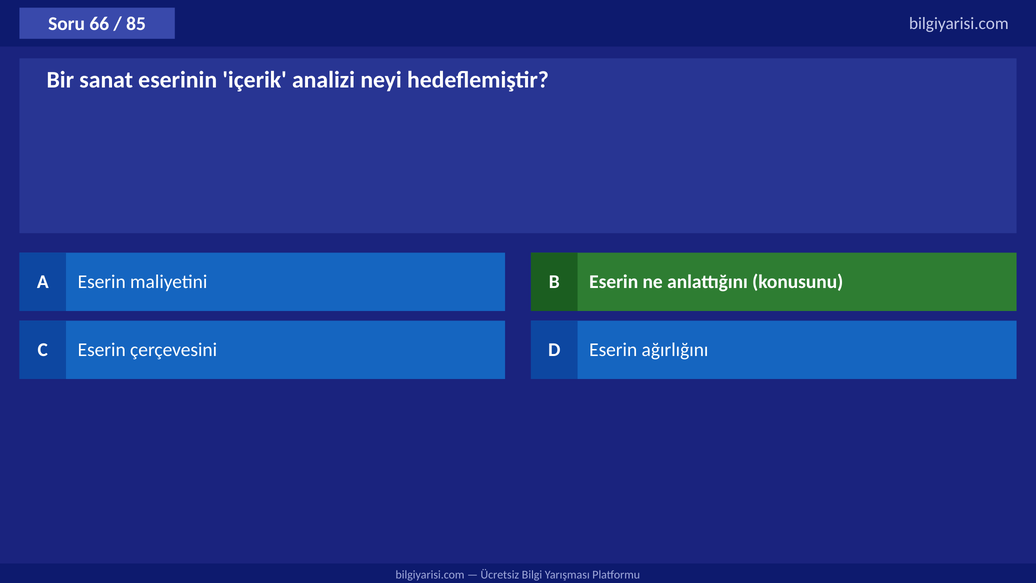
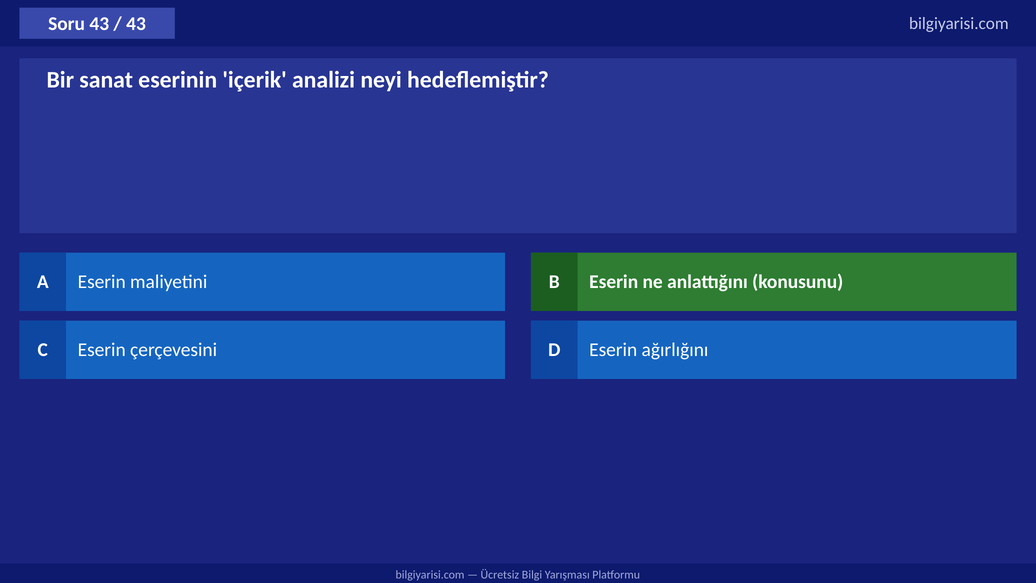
Soru 66: 66 -> 43 (99, 24)
85: 85 -> 43 (136, 24)
